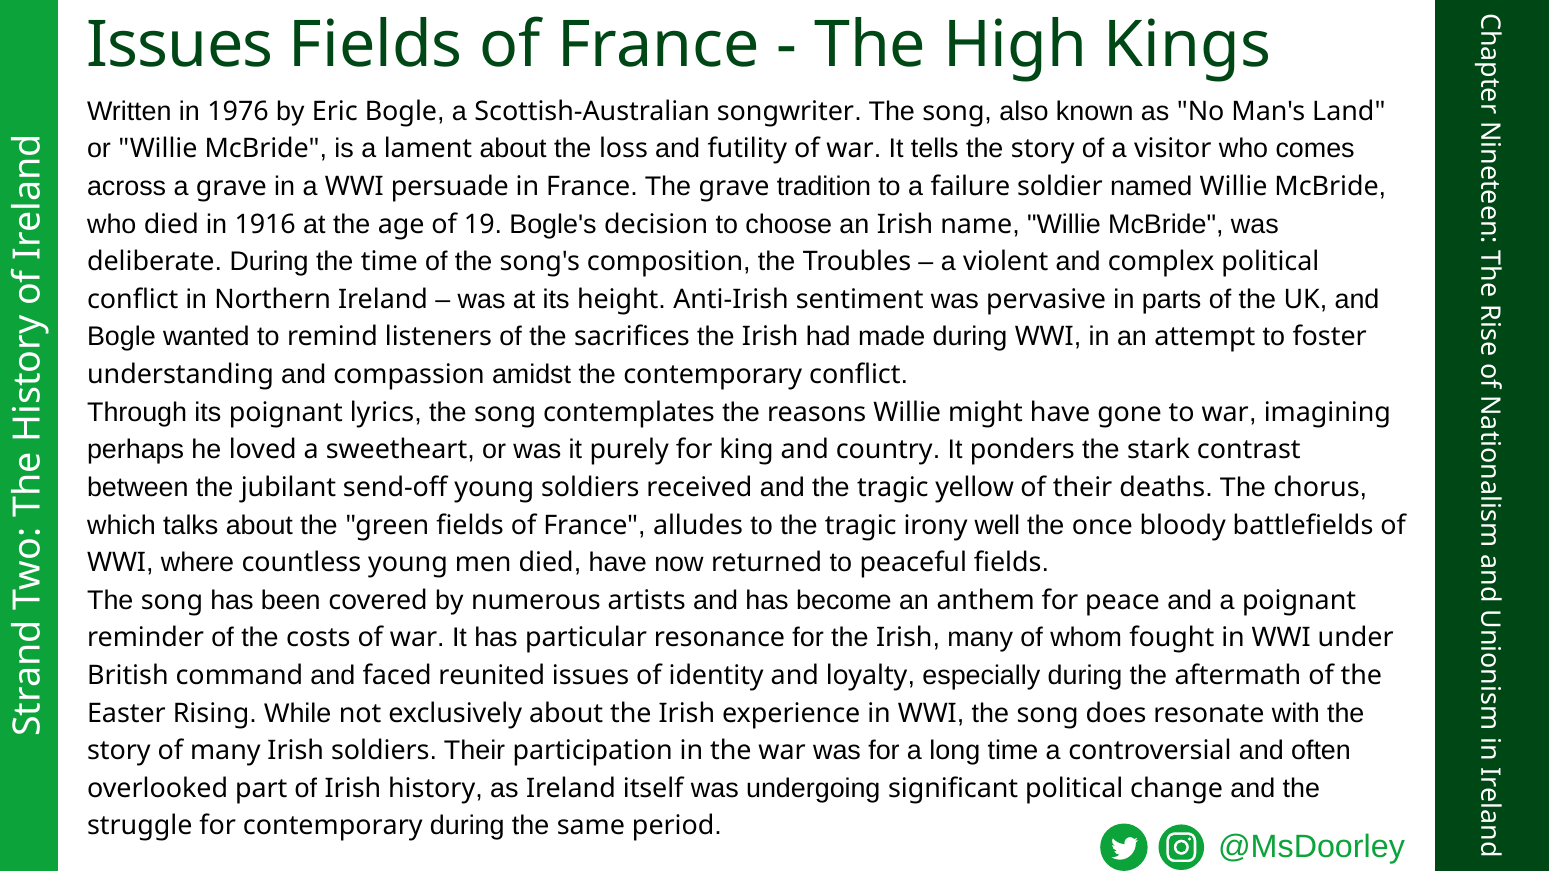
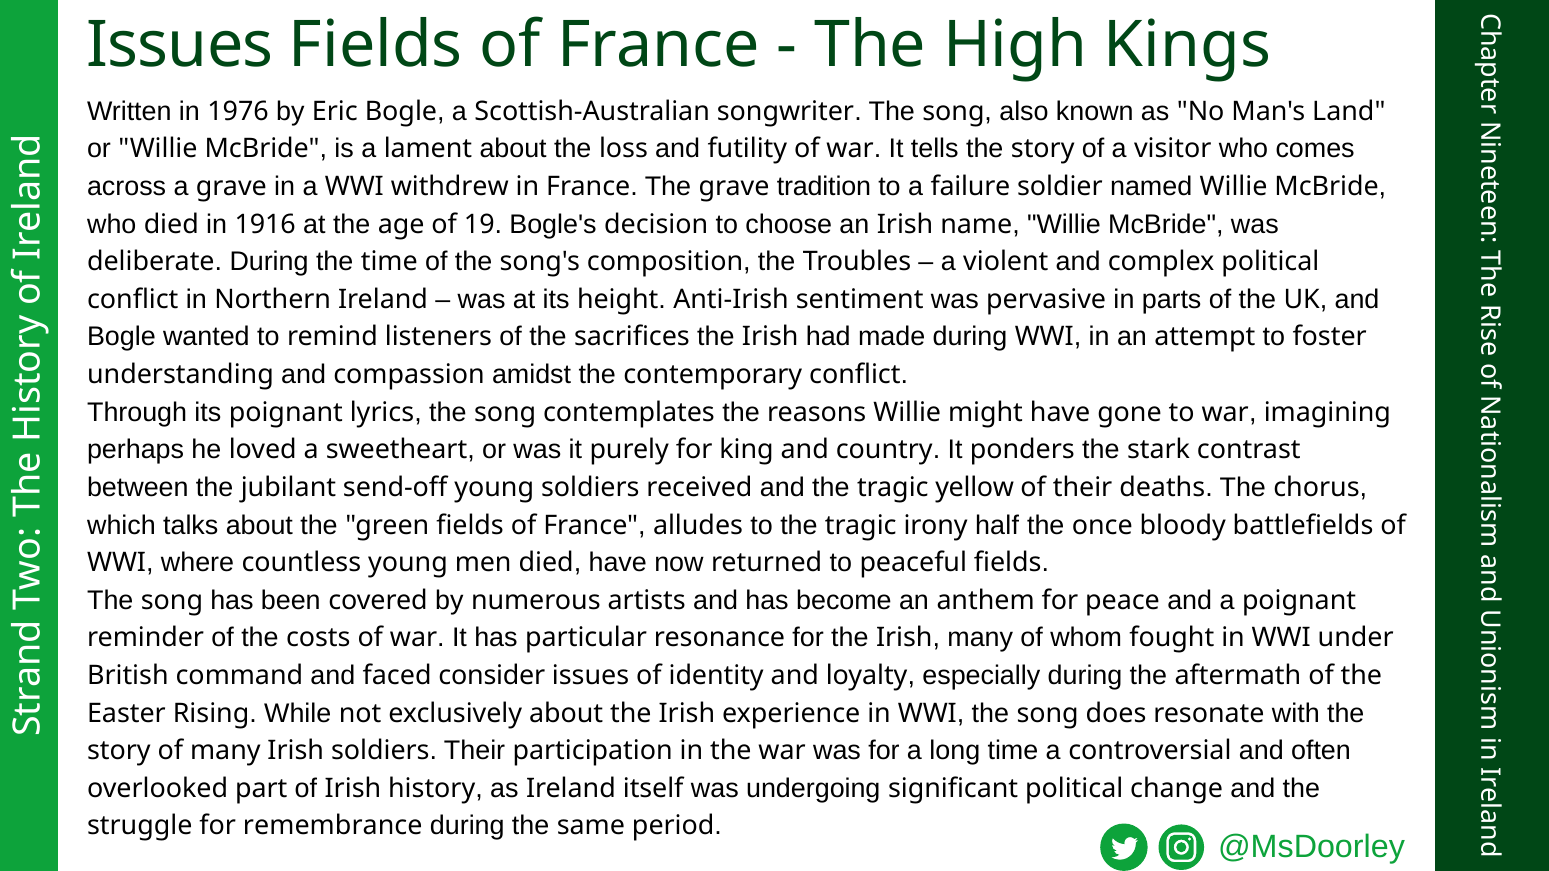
persuade: persuade -> withdrew (450, 187)
well: well -> half (997, 525)
reunited: reunited -> consider (492, 676)
for contemporary: contemporary -> remembrance (333, 826)
